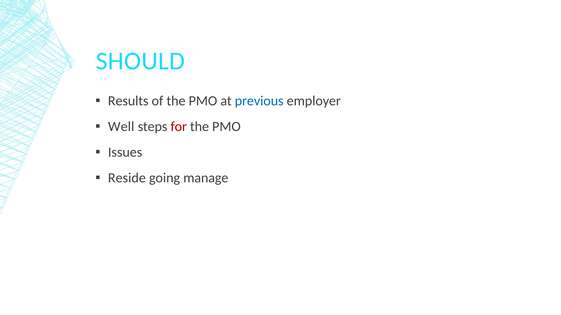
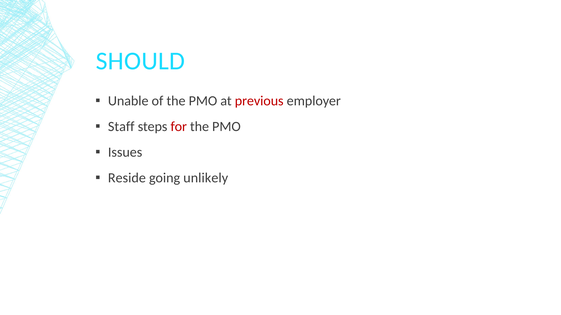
Results: Results -> Unable (128, 101)
previous colour: blue -> red (259, 101)
Well: Well -> Staff (121, 127)
manage: manage -> unlikely (206, 178)
